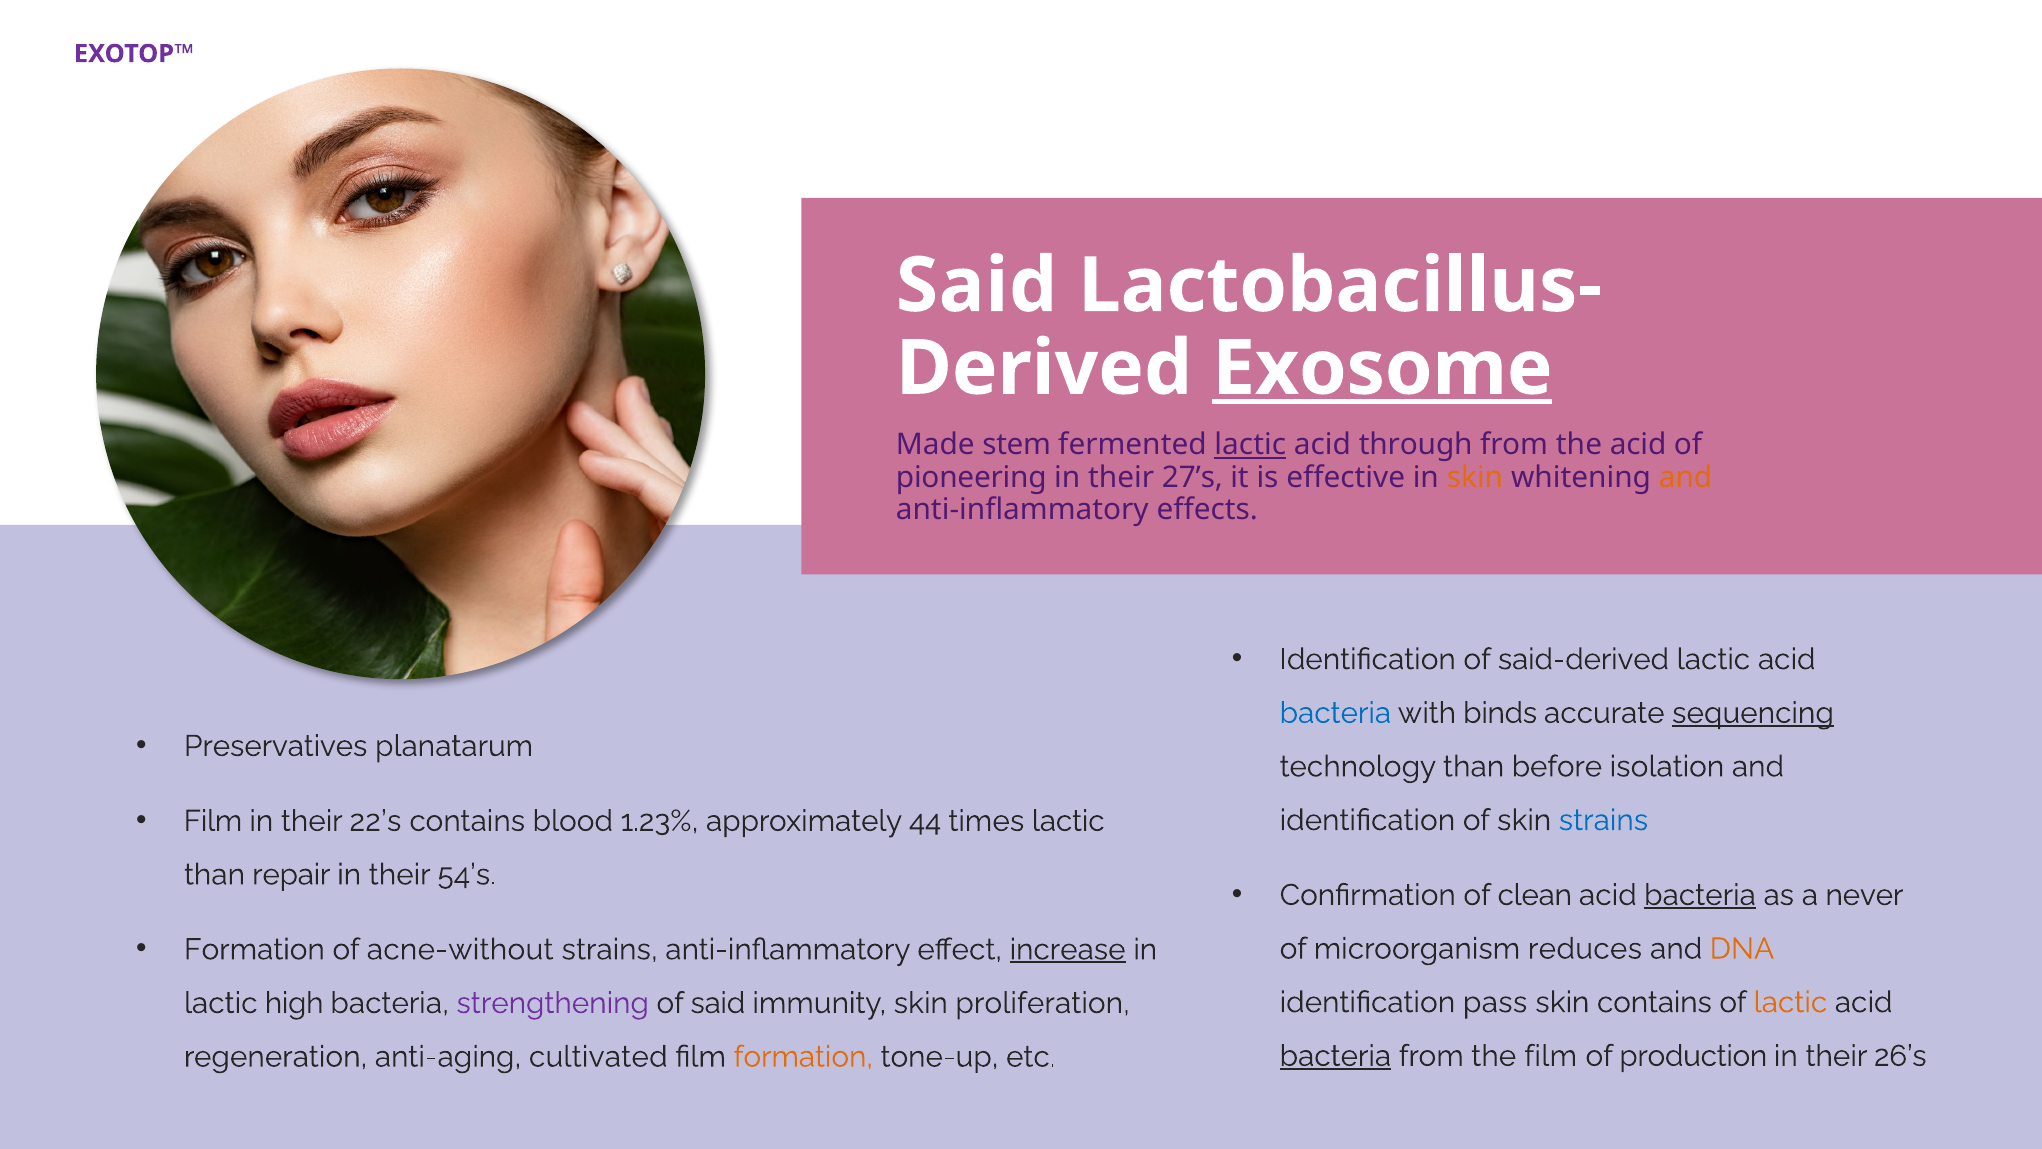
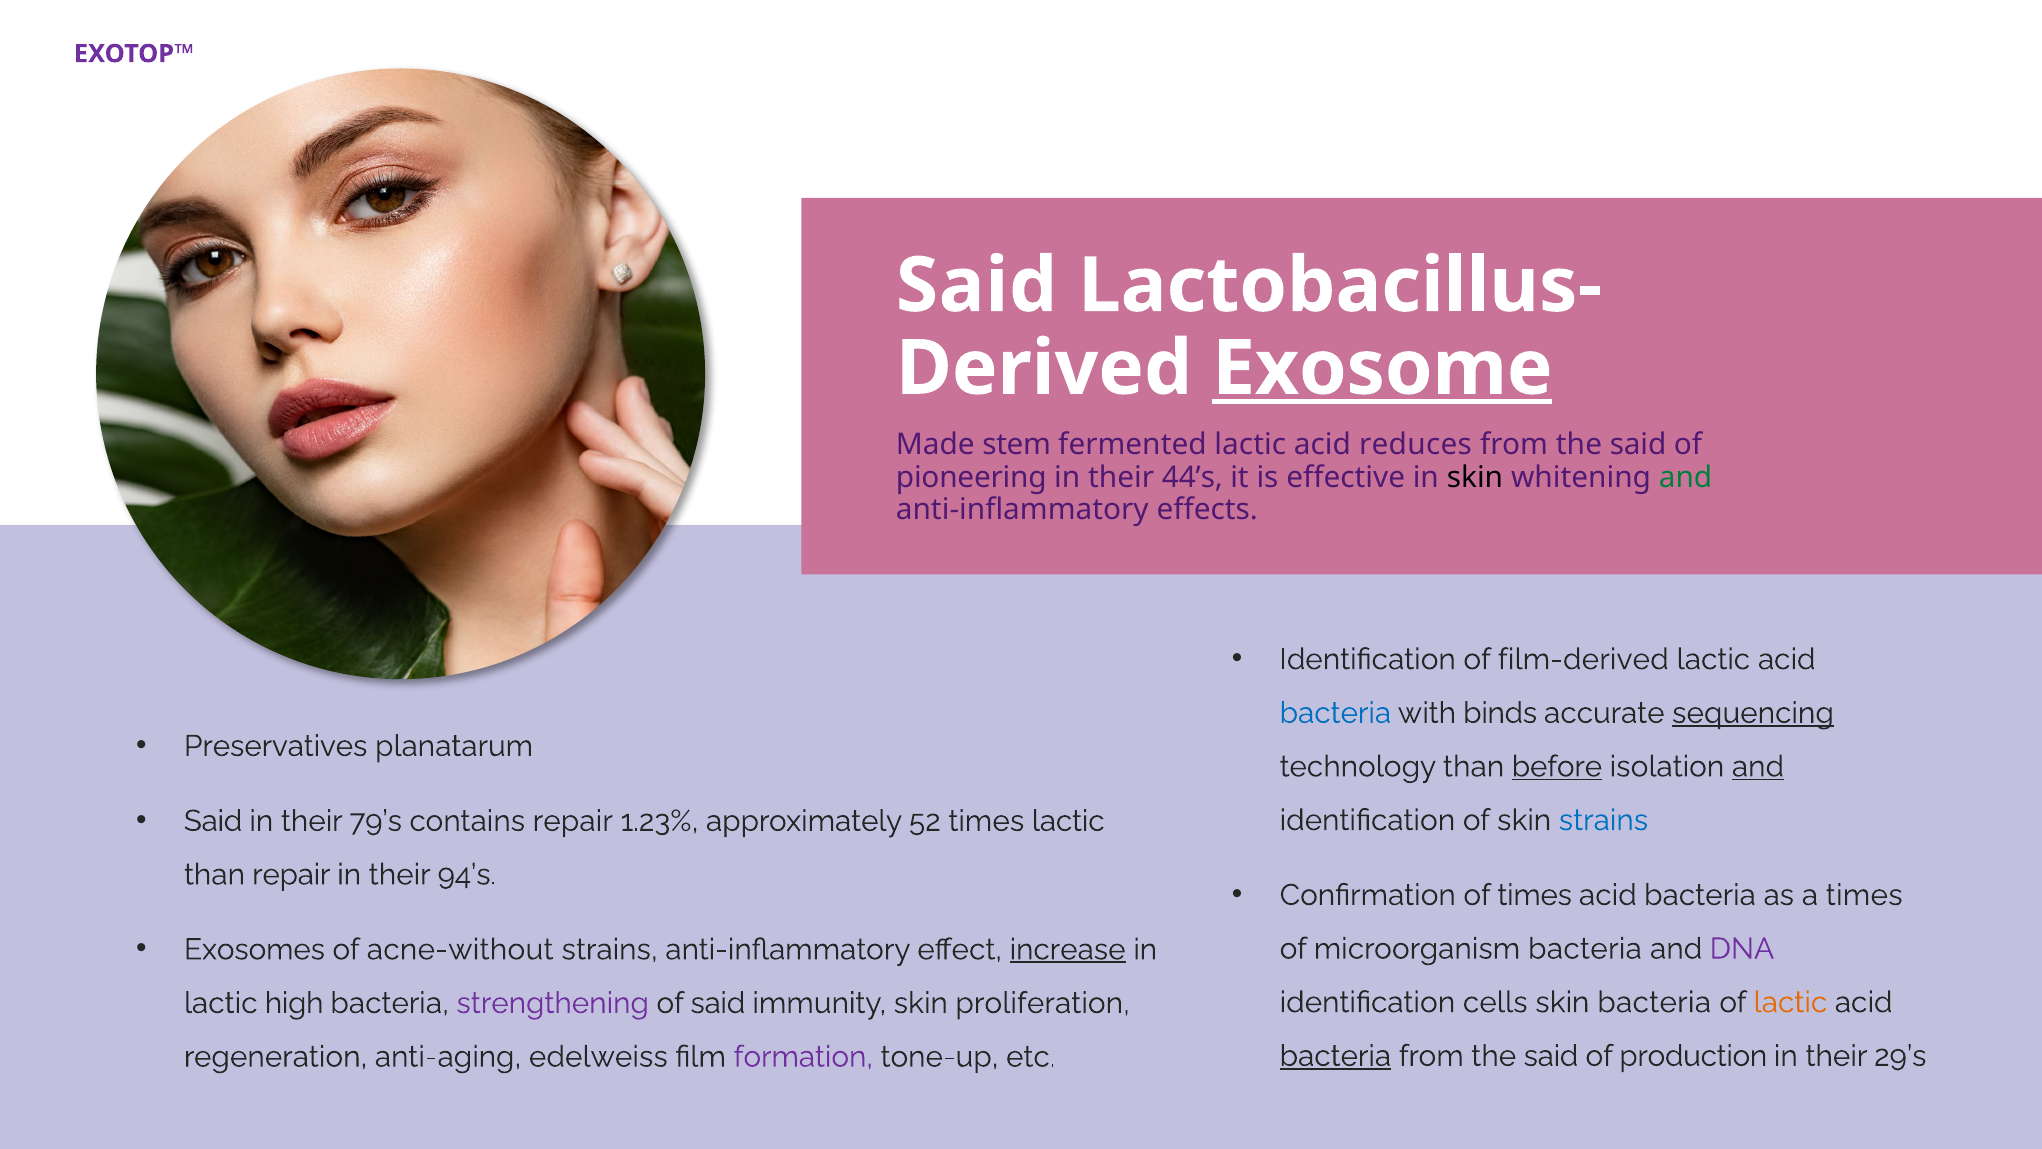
lactic underline: present -> none (1250, 445)
through: through -> reduces (1415, 445)
acid: acid -> said (1638, 445)
27’s: 27’s -> 44’s (1192, 477)
skin colour: orange -> black (1475, 477)
and colour: orange -> green (1686, 477)
said-derived: said-derived -> film-derived (1583, 659)
before underline: none -> present (1557, 766)
and underline: none -> present (1758, 766)
Film: Film -> Said (213, 821)
22’s: 22’s -> 79’s (376, 821)
contains blood: blood -> repair (573, 821)
44: 44 -> 52 (925, 821)
54’s: 54’s -> 94’s (467, 874)
of clean: clean -> times (1535, 895)
bacteria underline: present -> none (1700, 895)
a never: never -> times (1864, 895)
Formation: Formation -> Exosomes (255, 949)
microorganism reduces: reduces -> bacteria (1585, 948)
DNA colour: orange -> purple (1742, 948)
pass: pass -> cells (1495, 1002)
skin contains: contains -> bacteria (1654, 1002)
film: film -> said (1551, 1056)
26’s: 26’s -> 29’s (1900, 1056)
cultivated: cultivated -> edelweiss (598, 1056)
formation colour: orange -> purple (803, 1056)
